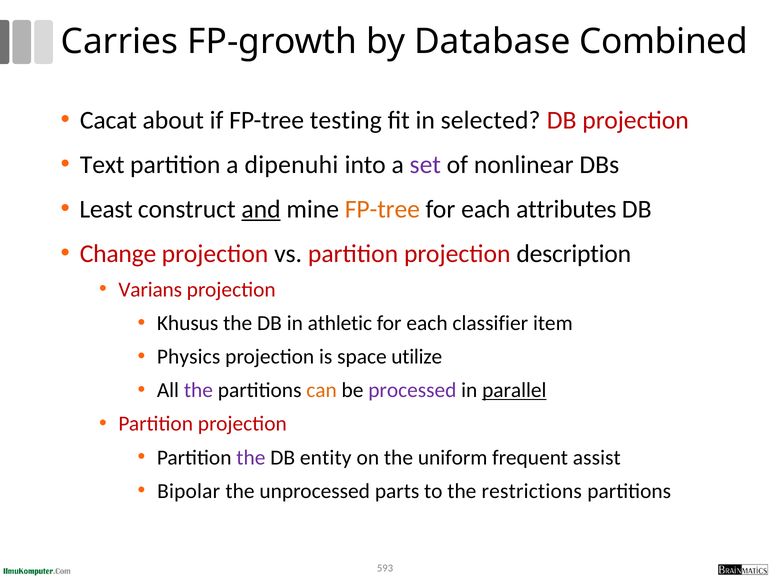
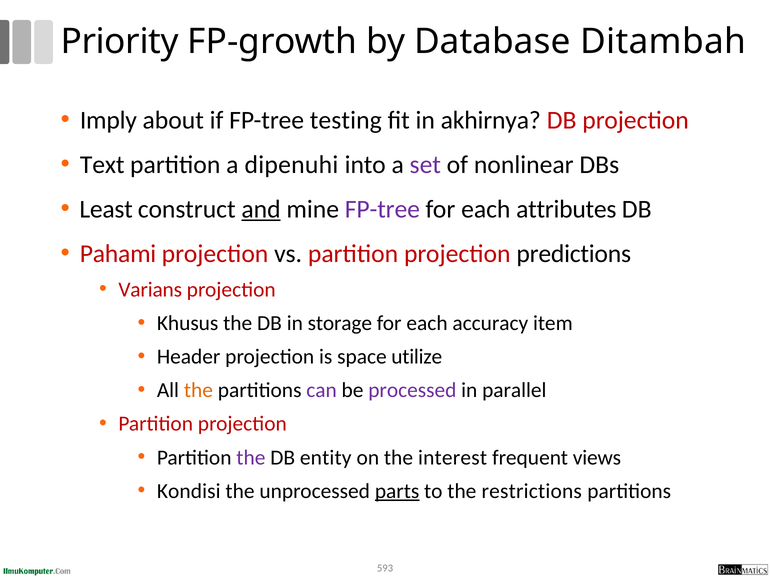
Carries: Carries -> Priority (120, 41)
Combined: Combined -> Ditambah (663, 41)
Cacat: Cacat -> Imply (108, 120)
selected: selected -> akhirnya (491, 120)
FP-tree colour: orange -> purple (382, 209)
Change: Change -> Pahami (118, 254)
description: description -> predictions (574, 254)
athletic: athletic -> storage (340, 323)
classifier: classifier -> accuracy (490, 323)
Physics: Physics -> Header (189, 357)
the colour: purple -> orange (198, 391)
can colour: orange -> purple (322, 391)
parallel underline: present -> none (514, 391)
uniform: uniform -> interest (453, 458)
assist: assist -> views (597, 458)
Bipolar: Bipolar -> Kondisi (189, 491)
parts underline: none -> present (397, 491)
